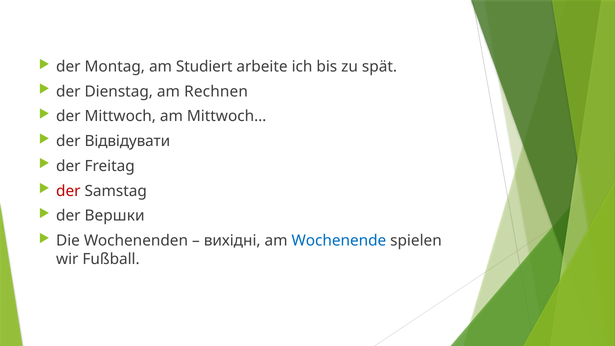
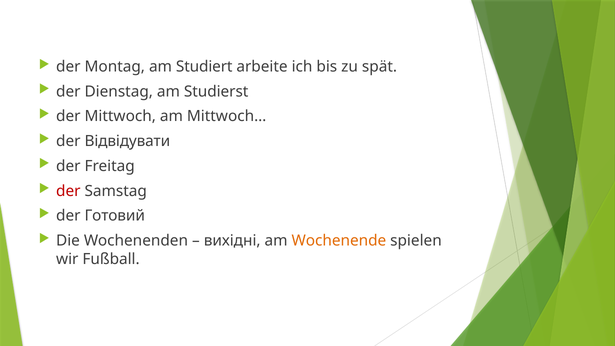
Rechnen: Rechnen -> Studierst (216, 92)
Вершки: Вершки -> Готовий (115, 216)
Wochenende colour: blue -> orange (339, 241)
